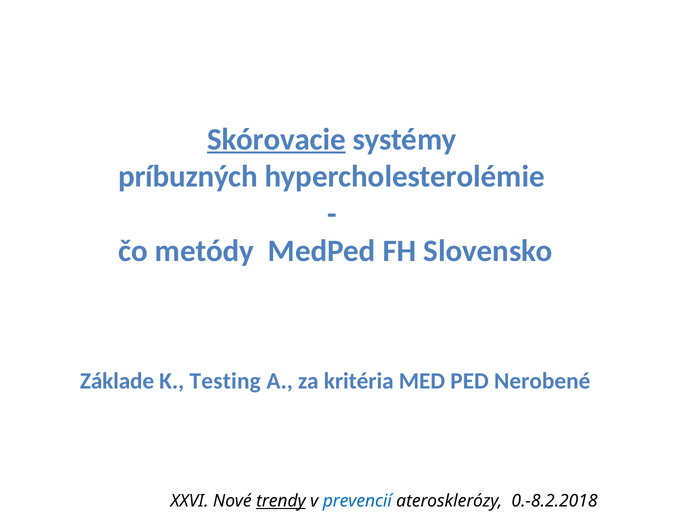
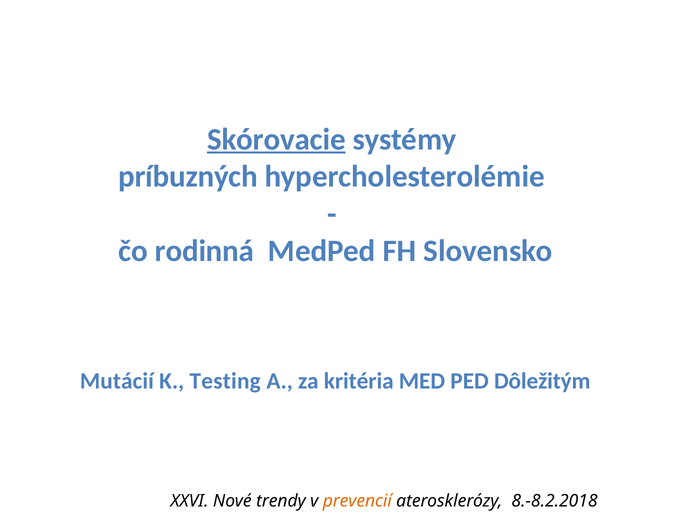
metódy: metódy -> rodinná (204, 251)
Základe: Základe -> Mutácií (117, 381)
Nerobené: Nerobené -> Dôležitým (542, 381)
trendy underline: present -> none (281, 500)
prevencií colour: blue -> orange (357, 500)
0.-8.2.2018: 0.-8.2.2018 -> 8.-8.2.2018 (554, 500)
